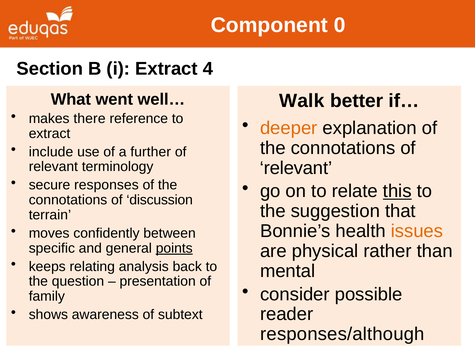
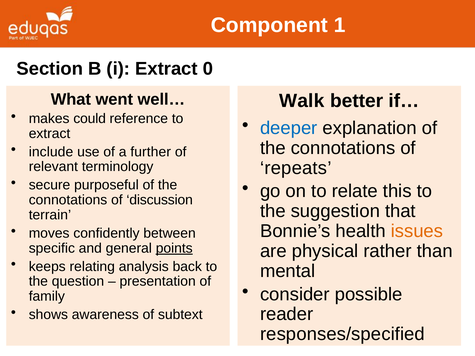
0: 0 -> 1 (340, 25)
4: 4 -> 0 (208, 69)
there: there -> could (90, 119)
deeper colour: orange -> blue (289, 128)
relevant: relevant -> repeats (296, 168)
responses: responses -> purposeful (106, 185)
this underline: present -> none (397, 191)
responses/although: responses/although -> responses/specified (342, 334)
